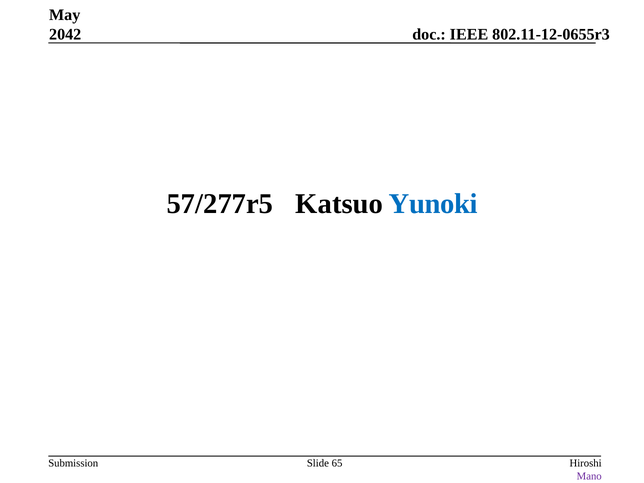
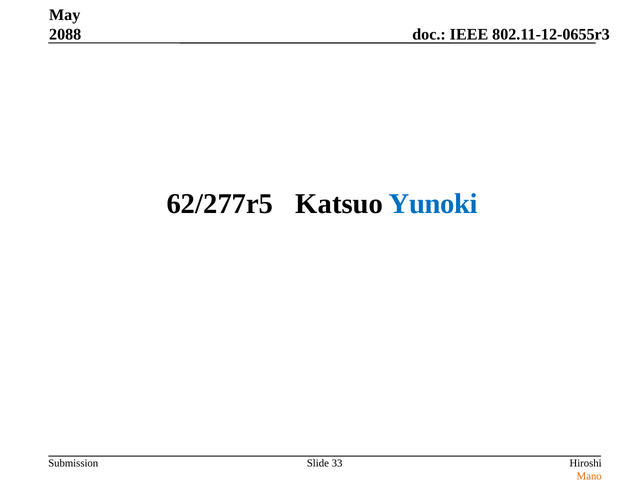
2042: 2042 -> 2088 (65, 34)
57/277r5: 57/277r5 -> 62/277r5 (220, 204)
65: 65 -> 33 (337, 463)
Mano colour: purple -> orange (589, 476)
